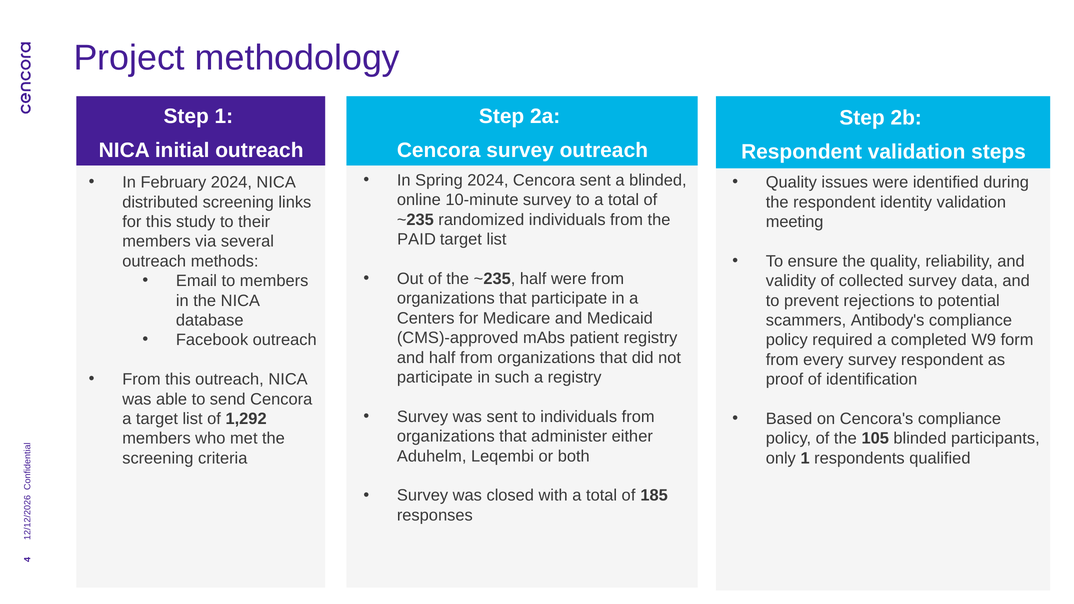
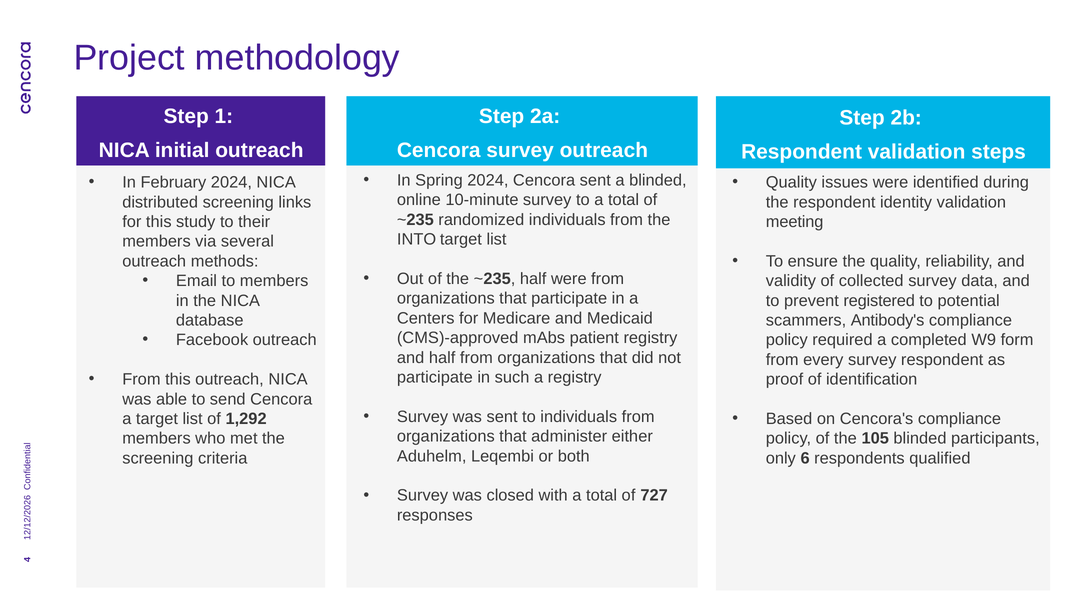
PAID: PAID -> INTO (417, 239)
rejections: rejections -> registered (879, 301)
only 1: 1 -> 6 (805, 458)
185: 185 -> 727 (654, 496)
